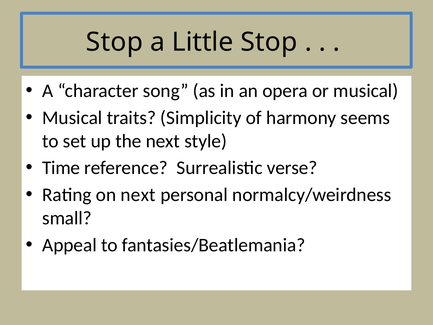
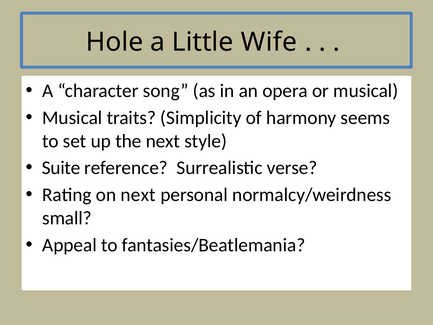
Stop: Stop -> Hole (115, 42)
Little Stop: Stop -> Wife (269, 42)
Time: Time -> Suite (61, 168)
